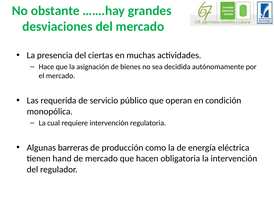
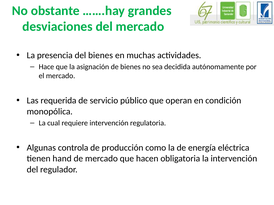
del ciertas: ciertas -> bienes (101, 55)
barreras: barreras -> controla (73, 148)
